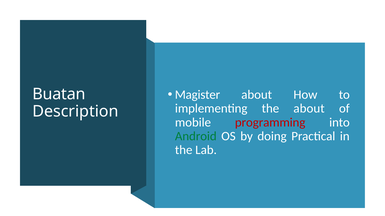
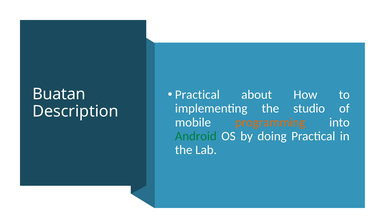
Magister: Magister -> Practical (197, 95)
the about: about -> studio (309, 109)
programming colour: red -> orange (270, 123)
